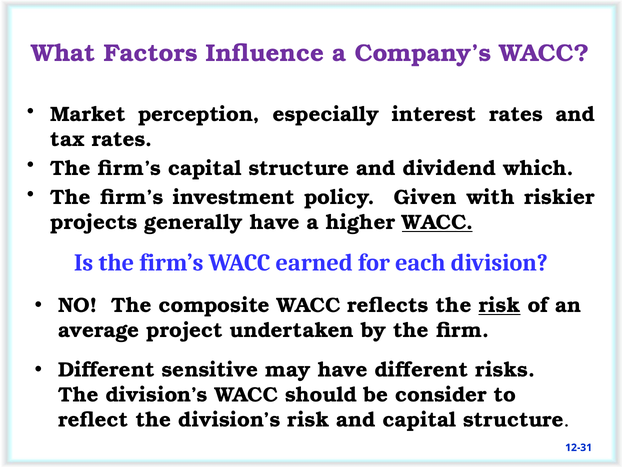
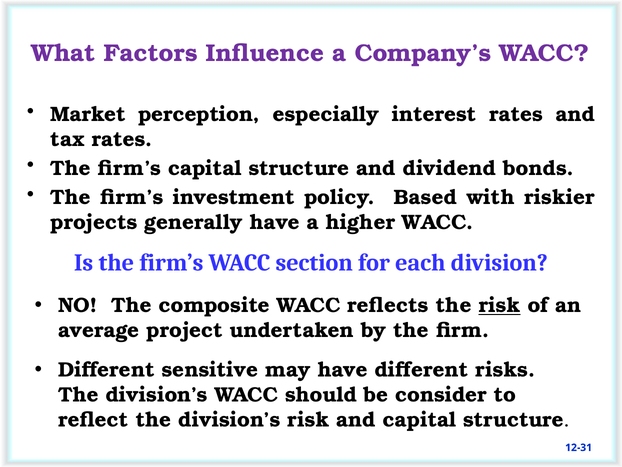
which: which -> bonds (539, 168)
Given: Given -> Based (426, 197)
WACC underline: present -> none (438, 222)
earned: earned -> section (314, 262)
